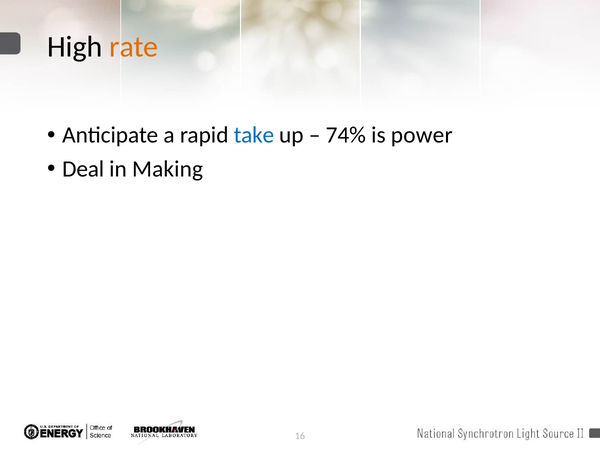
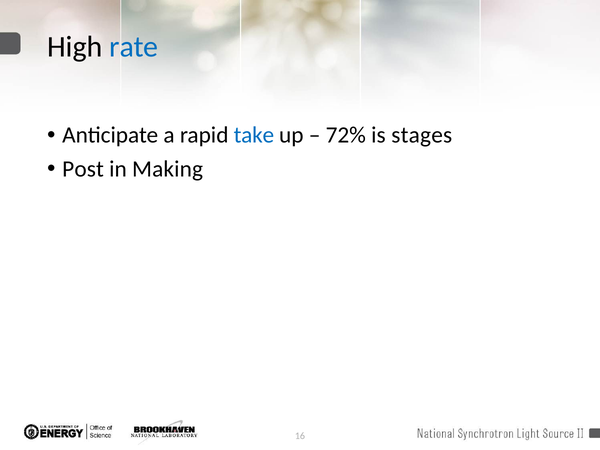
rate colour: orange -> blue (134, 47)
74%: 74% -> 72% (346, 135)
power: power -> stages (422, 135)
Deal: Deal -> Post (83, 169)
